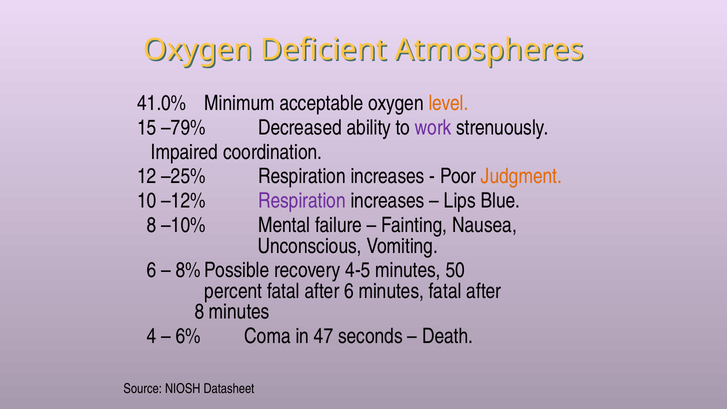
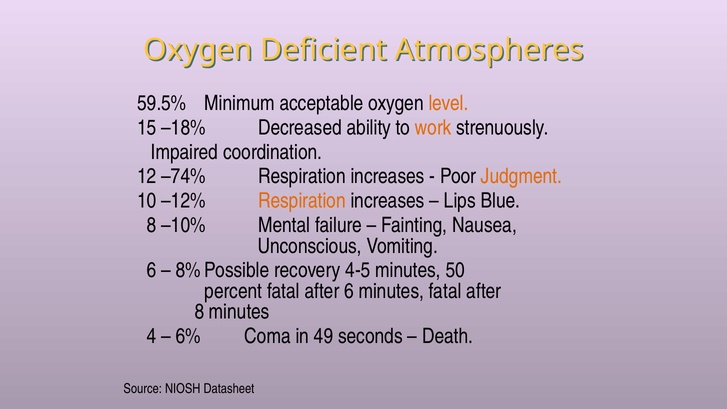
41.0%: 41.0% -> 59.5% (162, 103)
–79%: –79% -> –18% (184, 128)
work colour: purple -> orange (433, 128)
–25%: –25% -> –74% (184, 176)
Respiration colour: purple -> orange (302, 201)
47: 47 -> 49 (324, 336)
